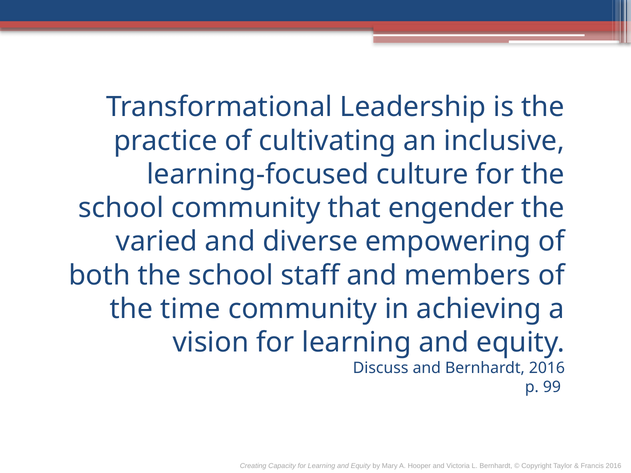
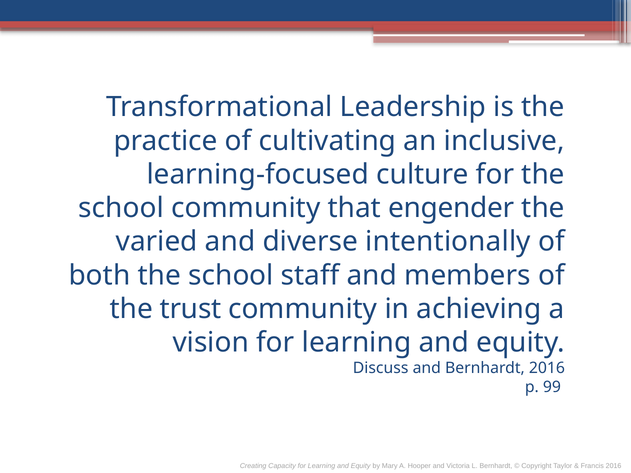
empowering: empowering -> intentionally (448, 242)
time: time -> trust (191, 309)
